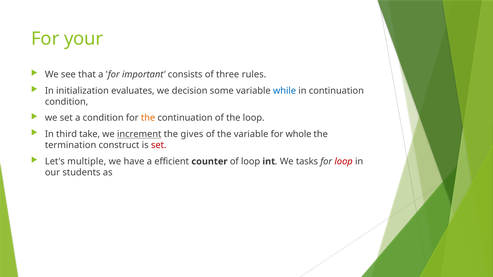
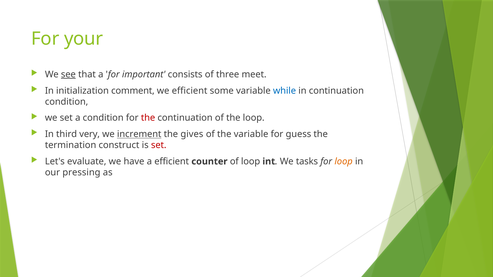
see underline: none -> present (68, 75)
rules: rules -> meet (254, 75)
evaluates: evaluates -> comment (133, 91)
we decision: decision -> efficient (190, 91)
the colour: orange -> red (148, 118)
take: take -> very (90, 134)
whole: whole -> guess (298, 134)
multiple: multiple -> evaluate (87, 162)
loop colour: red -> orange (344, 162)
students: students -> pressing (81, 173)
